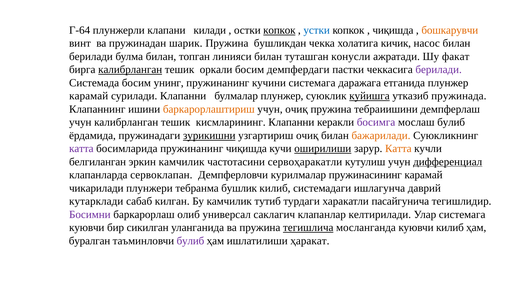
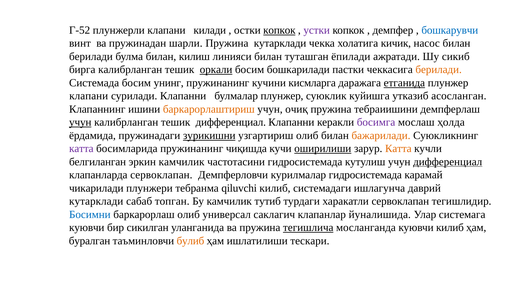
Г-64: Г-64 -> Г-52 (80, 30)
устки colour: blue -> purple (317, 30)
чиқишда: чиқишда -> демпфер (393, 30)
бошкарувчи colour: orange -> blue (450, 30)
шарик: шарик -> шарли (186, 43)
Пружина бушликдан: бушликдан -> кутарклади (280, 43)
топган: топган -> килиш (194, 57)
конусли: конусли -> ёпилади (351, 57)
факат: факат -> сикиб (456, 57)
калибрланган underline: present -> none (130, 70)
оркали underline: none -> present (216, 70)
демпфердаги: демпфердаги -> бошкарилади (298, 70)
берилади colour: purple -> orange (439, 70)
кучини системага: системага -> кисмларга (312, 83)
етганида underline: none -> present (404, 83)
карамай: карамай -> клапани (89, 96)
куйишга underline: present -> none (369, 96)
пружинада: пружинада -> асосланган (459, 96)
учун underline: none -> present (80, 122)
тешик кисмларининг: кисмларининг -> дифференциал (231, 122)
мослаш булиб: булиб -> ҳолда (451, 122)
узгартириш очиқ: очиқ -> олиб (307, 136)
частотасини сервоҳаракатли: сервоҳаракатли -> гидросистемада (305, 162)
курилмалар пружинасининг: пружинасининг -> гидросистемада (365, 175)
бушлик: бушлик -> qiluvchi (239, 188)
килган: килган -> топган (172, 202)
харакатли пасайгунича: пасайгунича -> сервоклапан (400, 202)
Босимни colour: purple -> blue (90, 215)
келтирилади: келтирилади -> йуналишида (380, 215)
булиб colour: purple -> orange (190, 241)
ҳаракат: ҳаракат -> тескари (310, 241)
